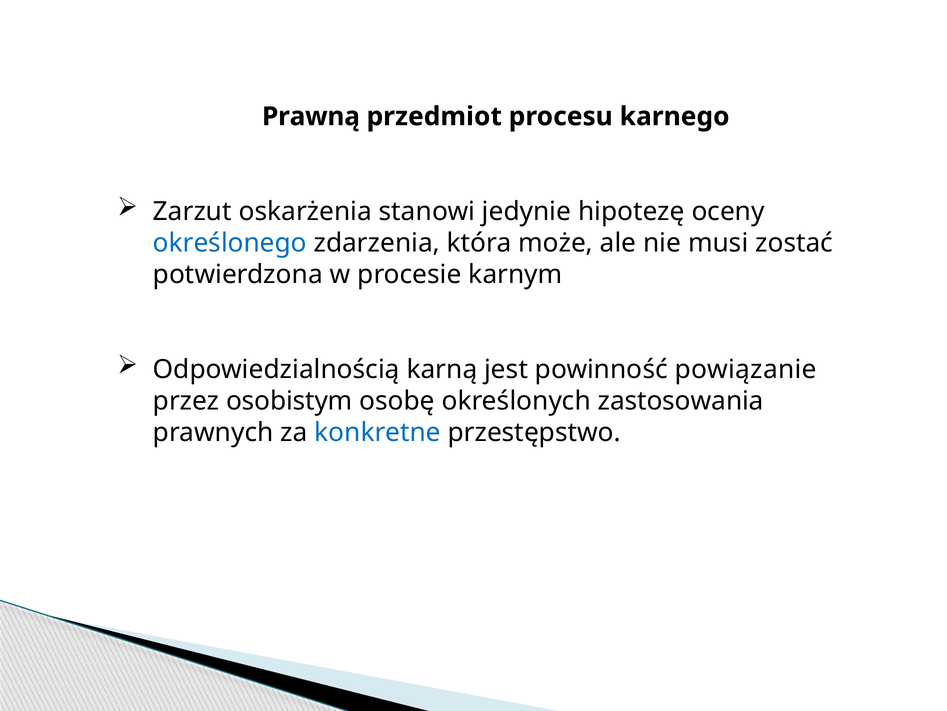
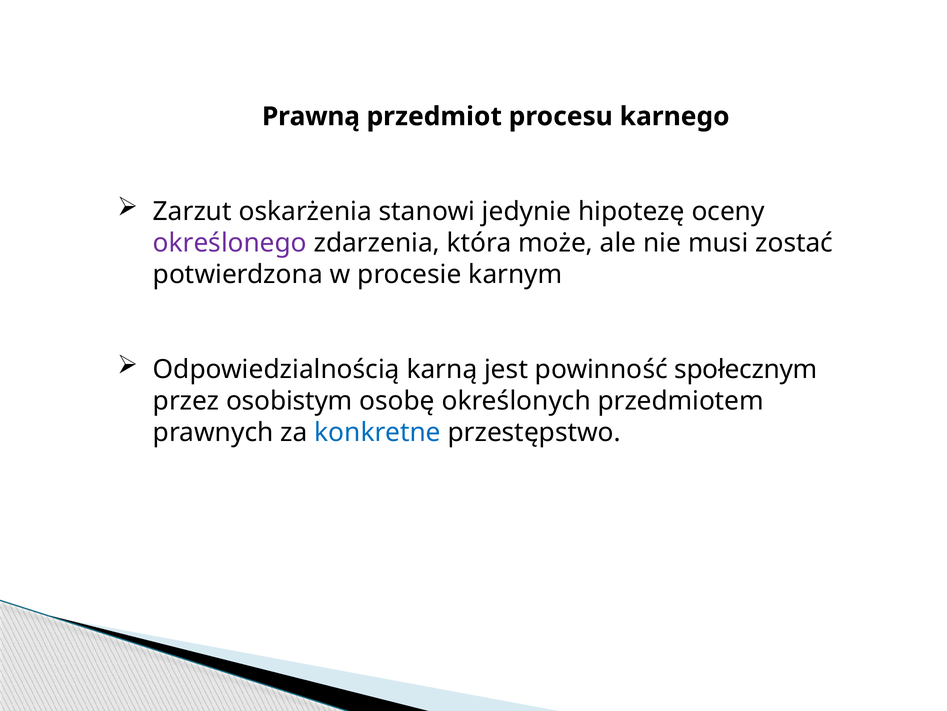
określonego colour: blue -> purple (230, 243)
powiązanie: powiązanie -> społecznym (746, 369)
zastosowania: zastosowania -> przedmiotem (681, 401)
